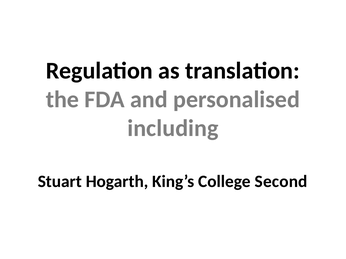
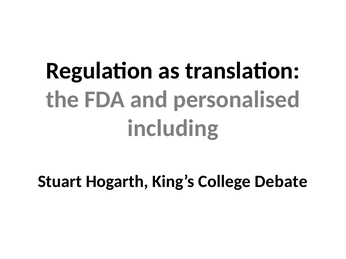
Second: Second -> Debate (281, 182)
